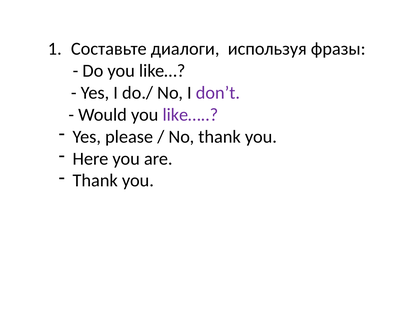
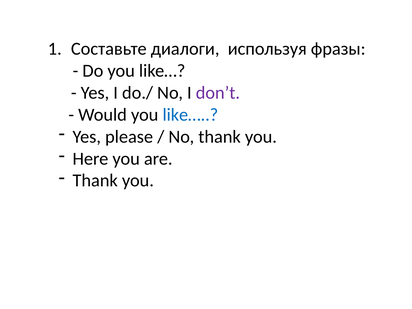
like… colour: purple -> blue (190, 115)
